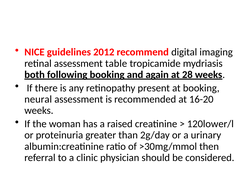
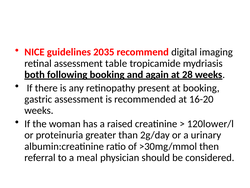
2012: 2012 -> 2035 (104, 52)
neural: neural -> gastric (38, 99)
clinic: clinic -> meal (87, 157)
